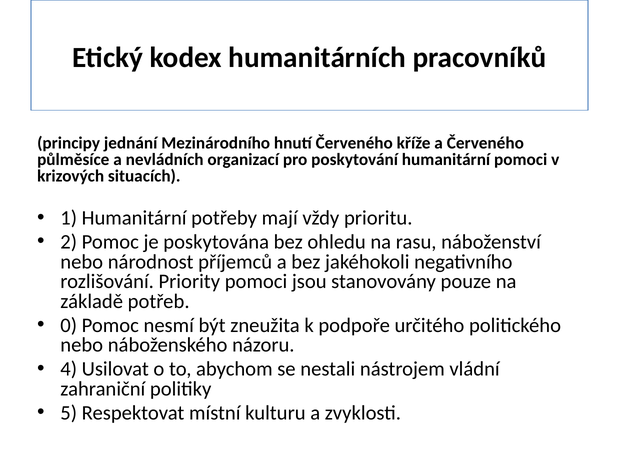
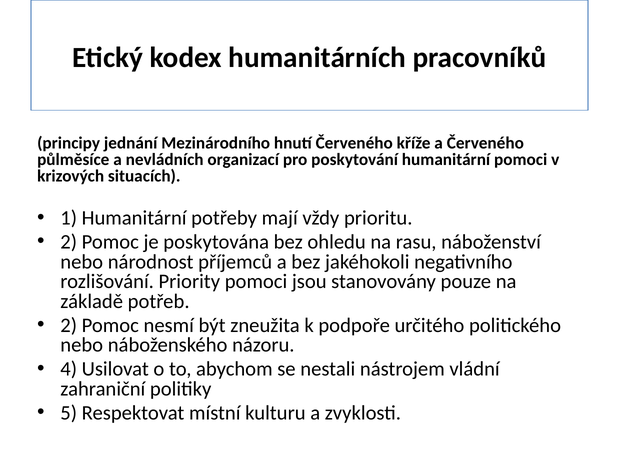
0: 0 -> 2 (69, 325)
